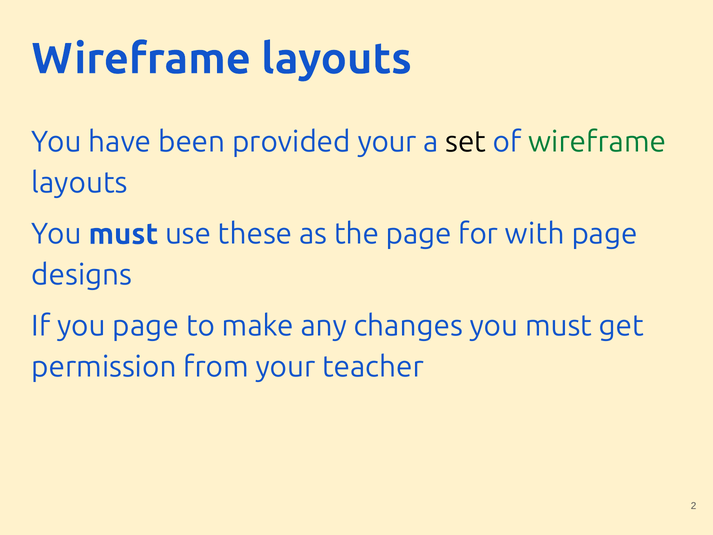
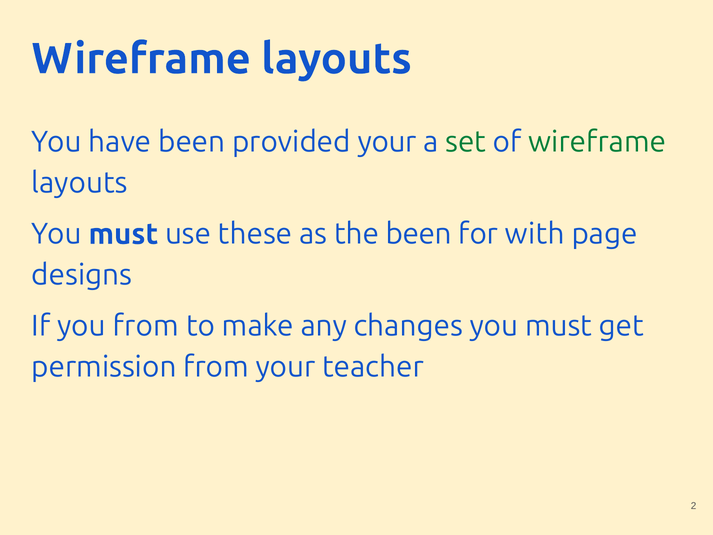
set colour: black -> green (466, 142)
the page: page -> been (419, 234)
you page: page -> from (146, 326)
